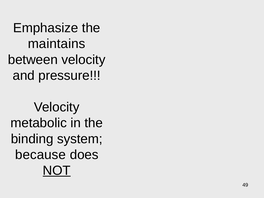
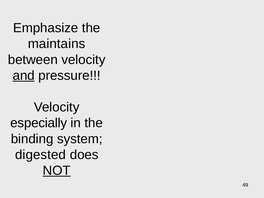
and underline: none -> present (24, 75)
metabolic: metabolic -> especially (39, 123)
because: because -> digested (40, 155)
